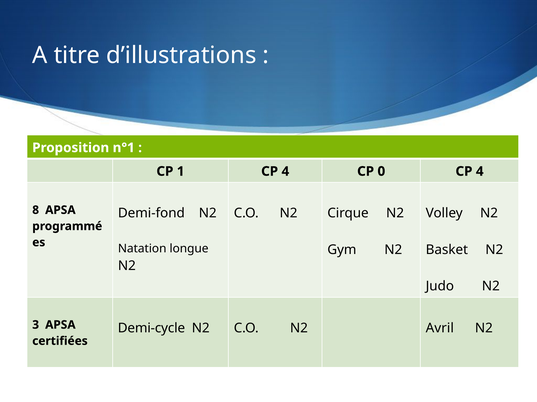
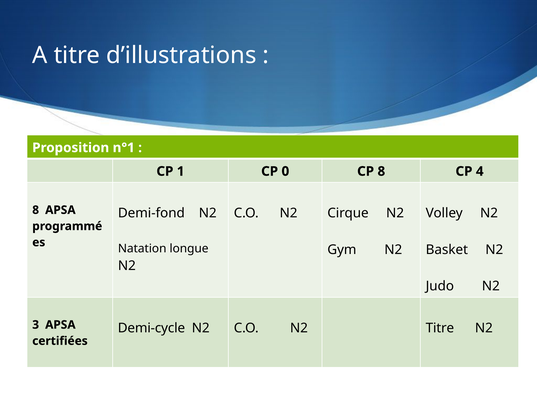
1 CP 4: 4 -> 0 (285, 172)
CP 0: 0 -> 8 (381, 172)
N2 Avril: Avril -> Titre (440, 329)
